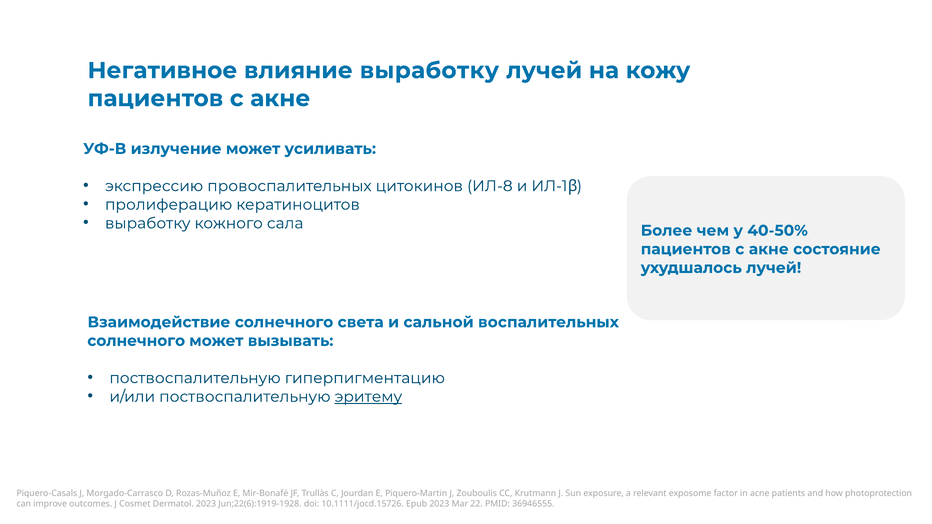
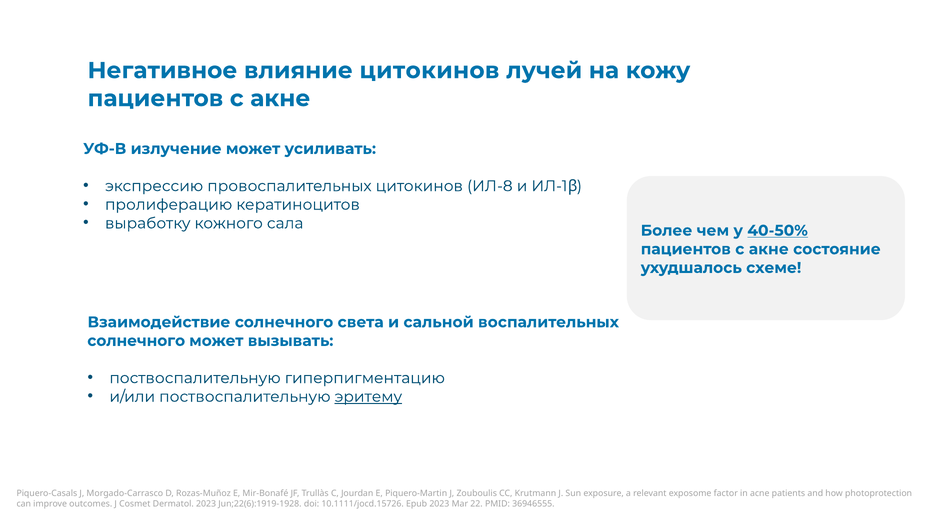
влияние выработку: выработку -> цитокинов (429, 71)
40-50% underline: none -> present (778, 231)
ухудшалось лучей: лучей -> схеме (774, 268)
